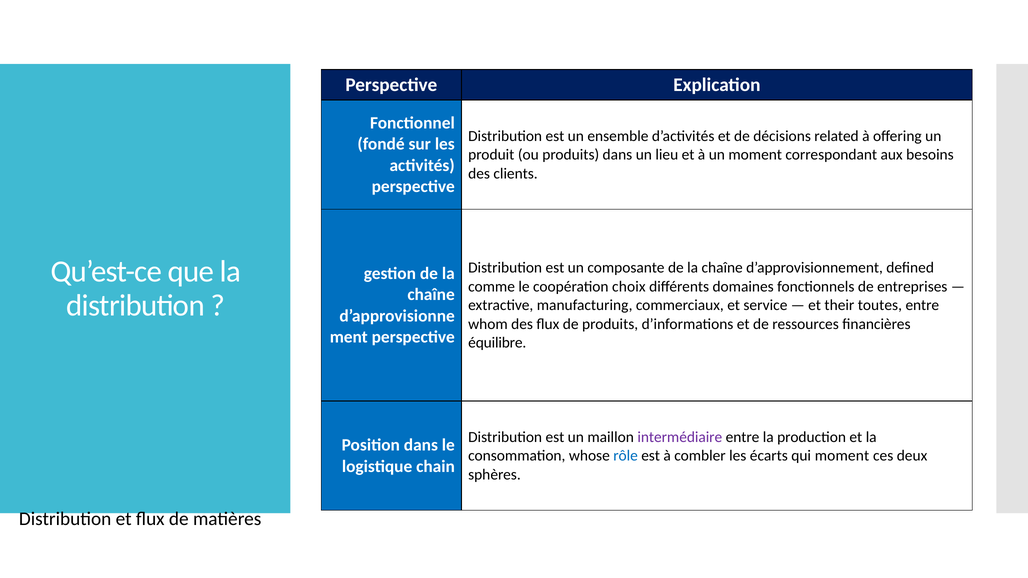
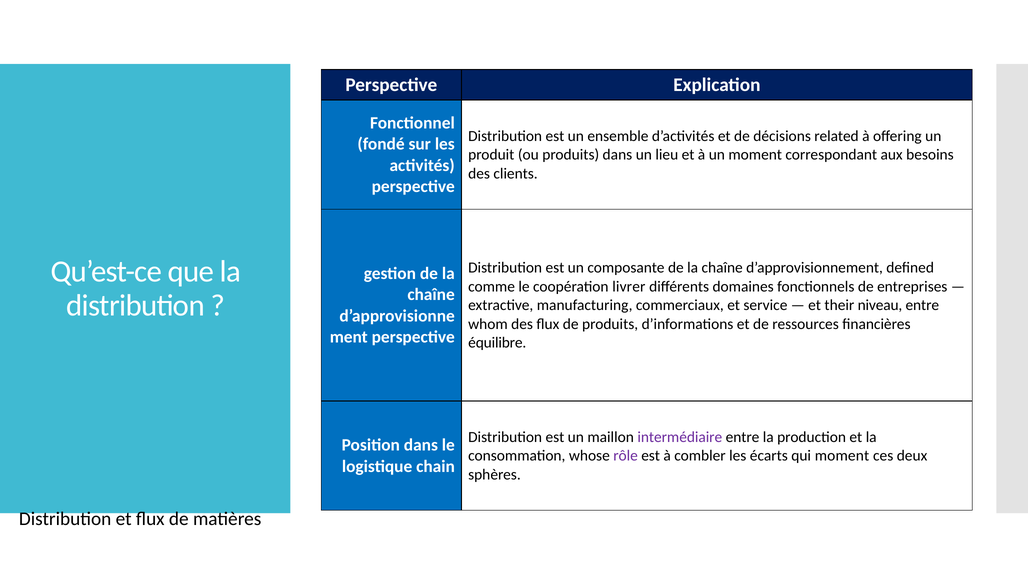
choix: choix -> livrer (629, 287)
toutes: toutes -> niveau (880, 305)
rôle colour: blue -> purple (626, 456)
